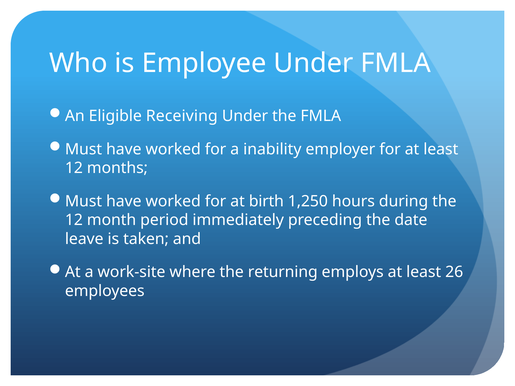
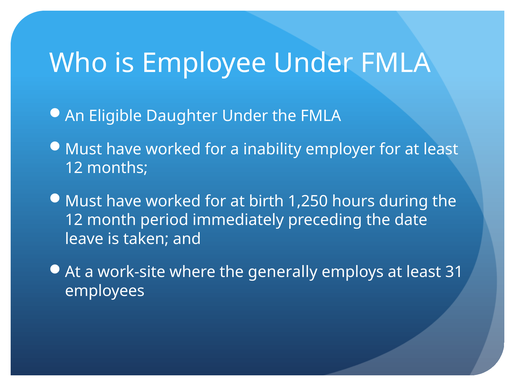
Receiving: Receiving -> Daughter (182, 116)
returning: returning -> generally (283, 272)
26: 26 -> 31 (454, 272)
